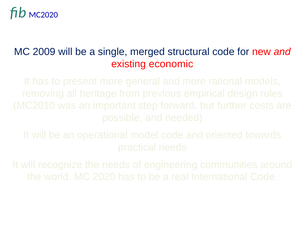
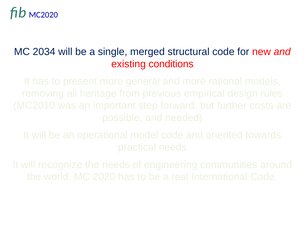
2009: 2009 -> 2034 (44, 52)
economic: economic -> conditions (171, 64)
